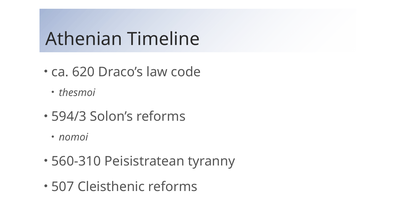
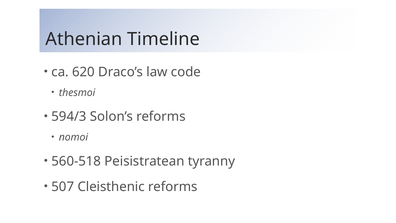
560-310: 560-310 -> 560-518 (76, 161)
